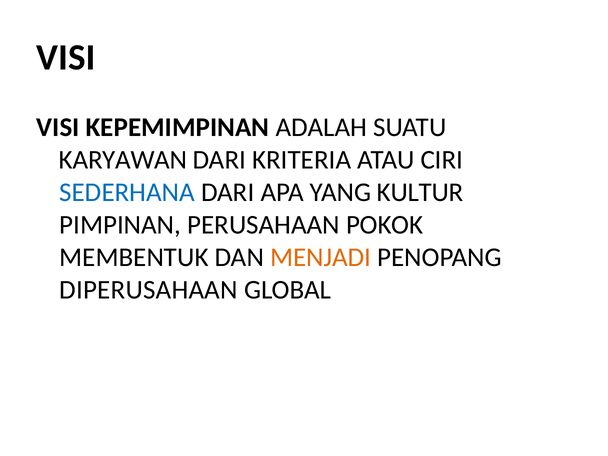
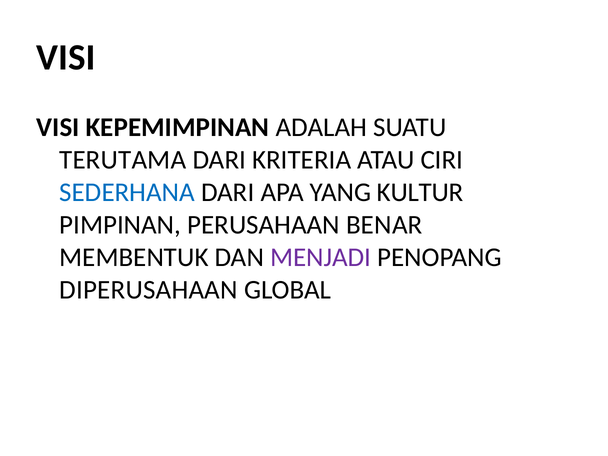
KARYAWAN: KARYAWAN -> TERUTAMA (123, 160)
POKOK: POKOK -> BENAR (384, 225)
MENJADI colour: orange -> purple (321, 257)
